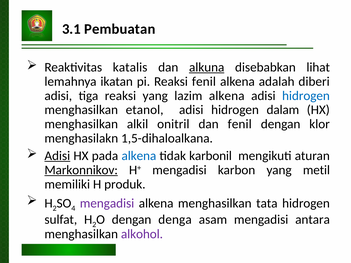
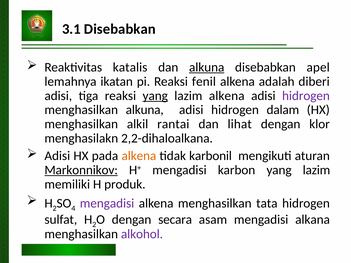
3.1 Pembuatan: Pembuatan -> Disebabkan (120, 29)
lihat: lihat -> apel (318, 67)
yang underline: none -> present (155, 96)
hidrogen colour: blue -> purple (306, 96)
menghasilkan etanol: etanol -> alkuna (145, 110)
onitril: onitril -> rantai (173, 124)
dan fenil: fenil -> lihat (240, 124)
1,5-dihaloalkana: 1,5-dihaloalkana -> 2,2-dihaloalkana (167, 138)
Adisi underline: present -> none (57, 156)
alkena colour: blue -> orange (139, 156)
karbon yang metil: metil -> lazim (316, 170)
denga: denga -> secara (175, 220)
antara: antara -> alkana (313, 220)
